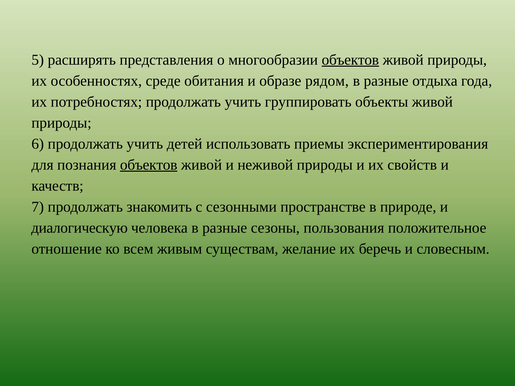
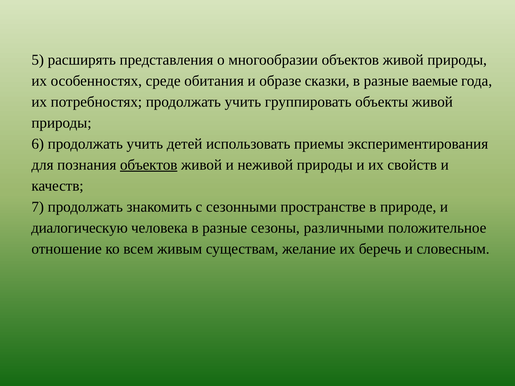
объектов underline: present -> none (350, 60)
рядом: рядом -> сказки (327, 81)
отдыха: отдыха -> ваемые (435, 81)
пользования: пользования -> различными (344, 228)
